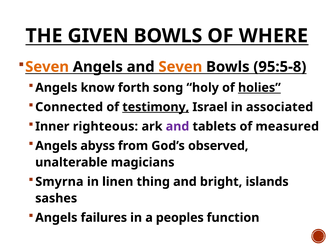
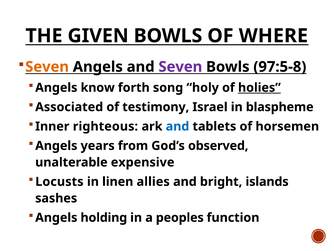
Seven colour: orange -> purple (180, 67)
95:5-8: 95:5-8 -> 97:5-8 (280, 67)
Connected: Connected -> Associated (69, 107)
testimony underline: present -> none (156, 107)
associated: associated -> blaspheme (280, 107)
and colour: purple -> blue (178, 126)
measured: measured -> horsemen (287, 126)
abyss: abyss -> years (98, 145)
magicians: magicians -> expensive (143, 162)
Smyrna: Smyrna -> Locusts (59, 181)
thing: thing -> allies (153, 181)
failures: failures -> holding (104, 217)
